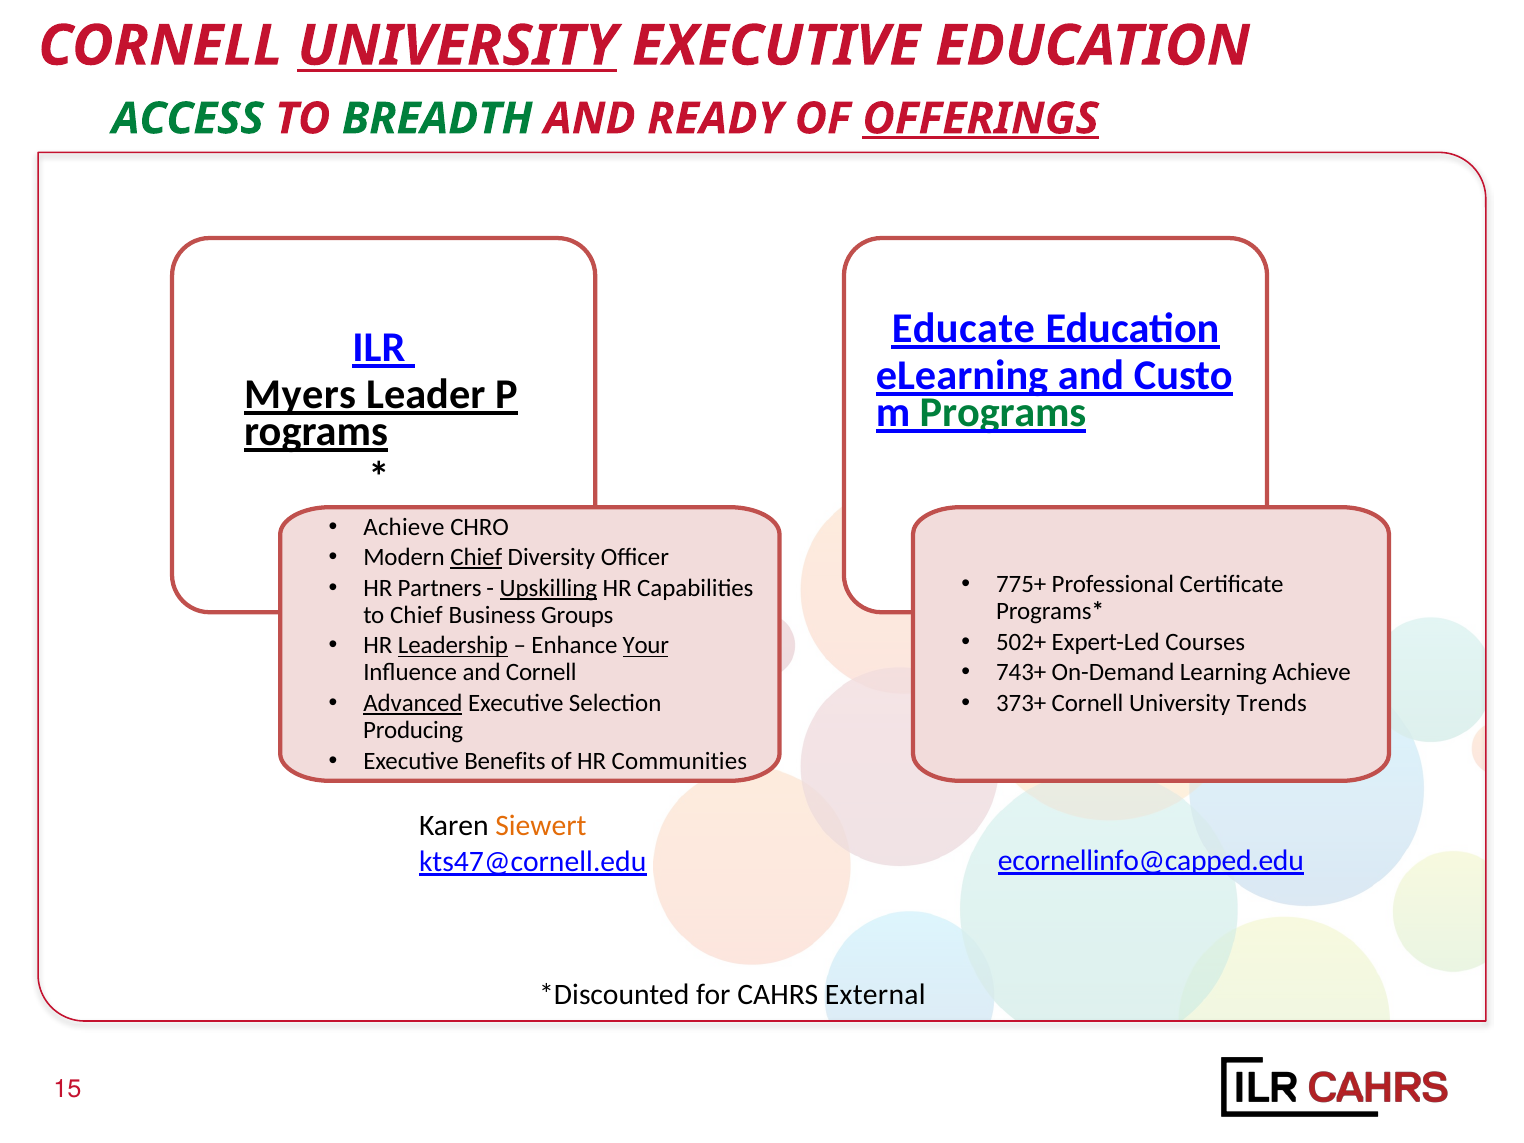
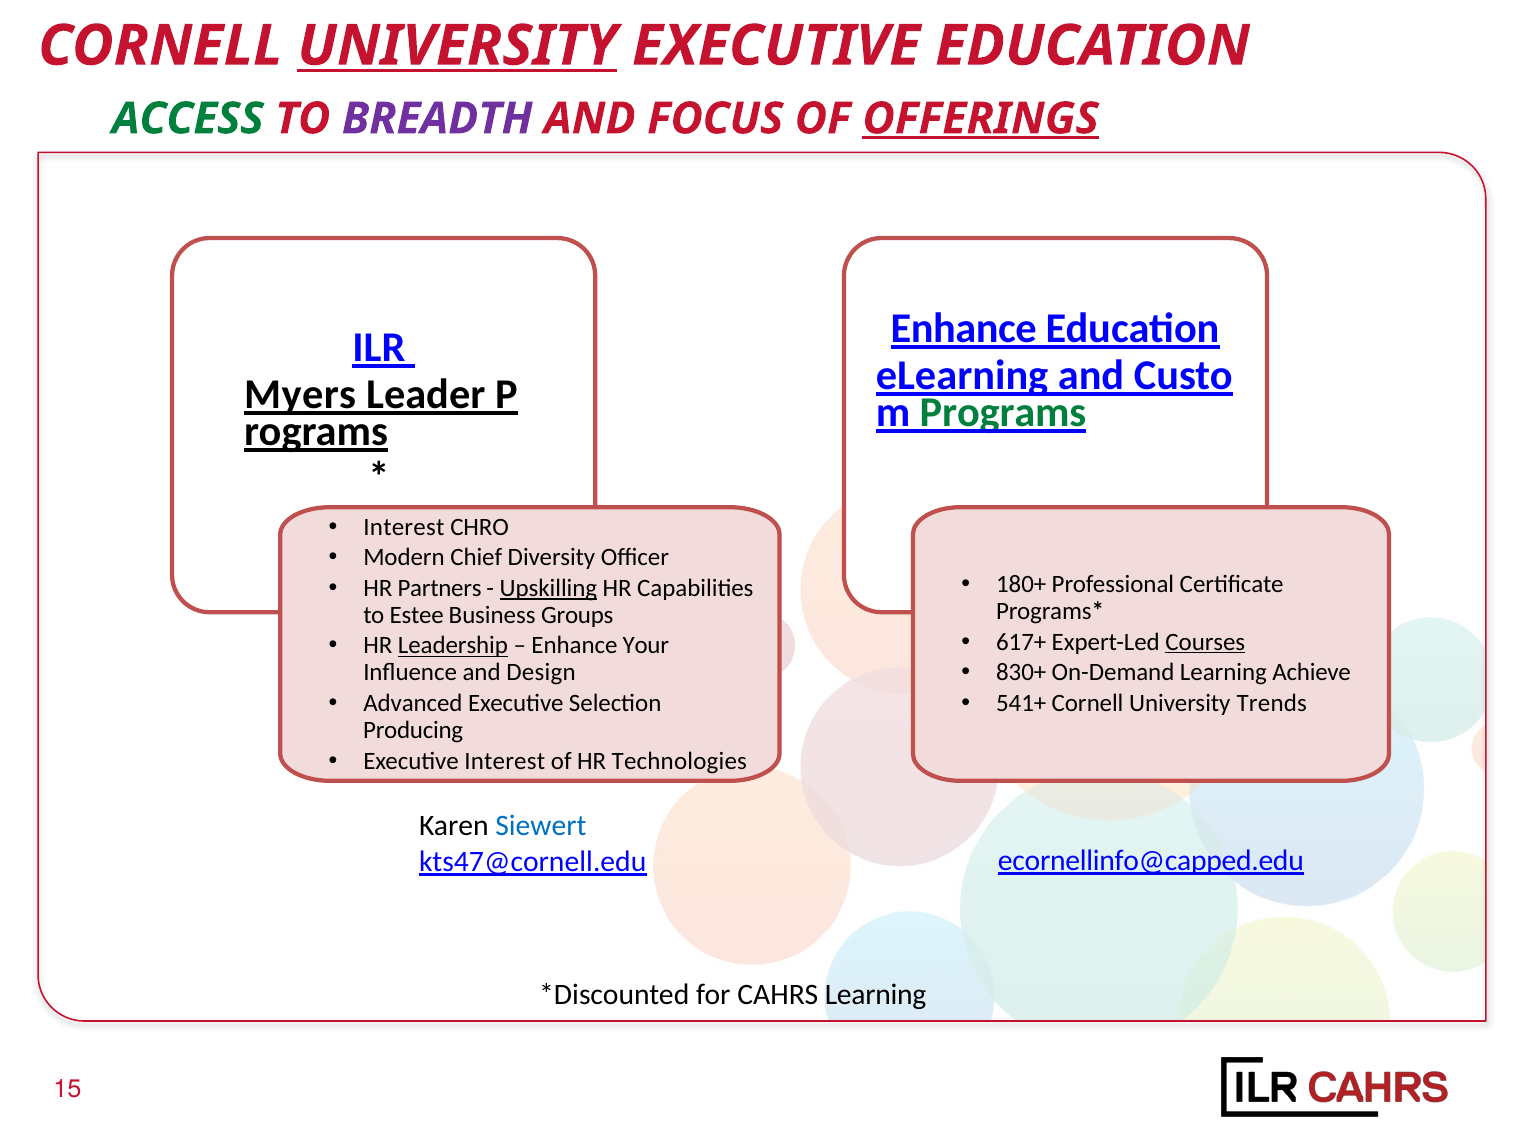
BREADTH colour: green -> purple (437, 119)
READY: READY -> FOCUS (715, 119)
Educate: Educate -> Enhance (964, 329)
Achieve: Achieve -> Interest (404, 527)
Chief underline: present -> none (476, 557)
775+: 775+ -> 180+ (1021, 584)
to Chief: Chief -> Estee (417, 615)
502+: 502+ -> 617+ (1021, 642)
Courses underline: none -> present (1205, 642)
Your underline: present -> none (646, 646)
743+: 743+ -> 830+ (1021, 673)
and Cornell: Cornell -> Design (541, 673)
Advanced underline: present -> none (413, 703)
373+: 373+ -> 541+ (1021, 703)
Executive Benefits: Benefits -> Interest (505, 761)
Communities: Communities -> Technologies (679, 761)
Siewert colour: orange -> blue (541, 826)
CAHRS External: External -> Learning (876, 994)
